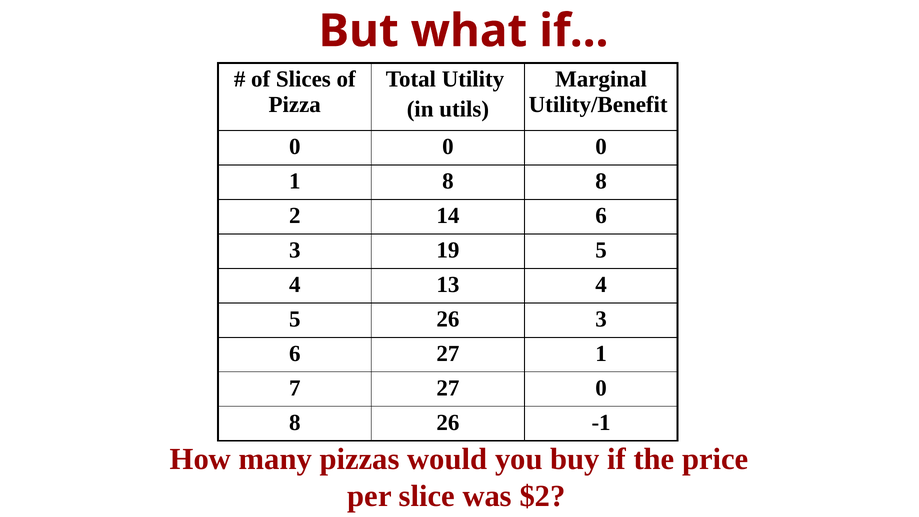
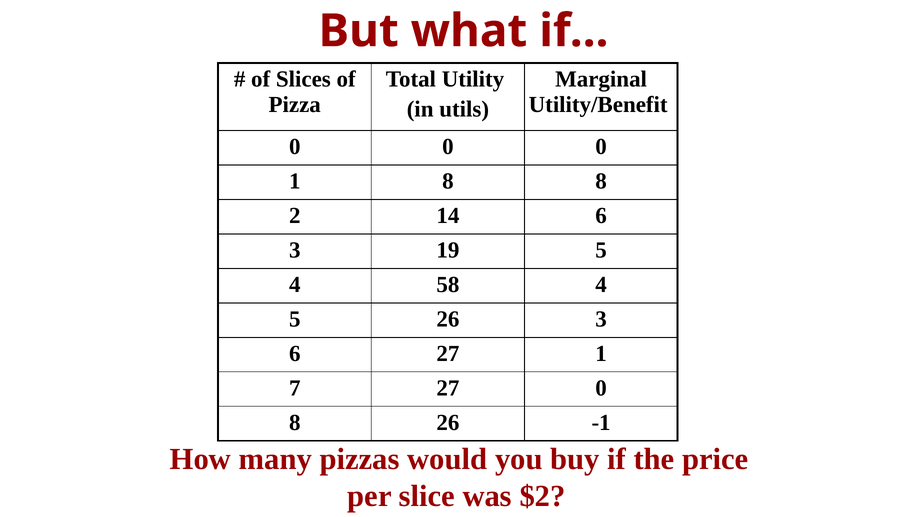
13: 13 -> 58 (448, 285)
